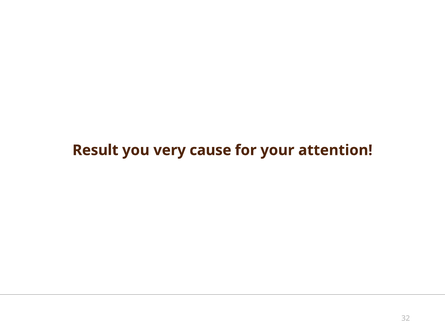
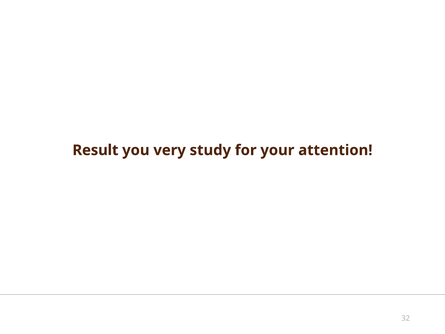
cause: cause -> study (210, 150)
